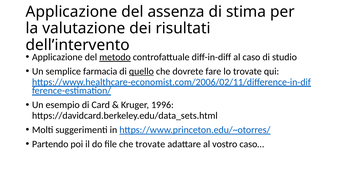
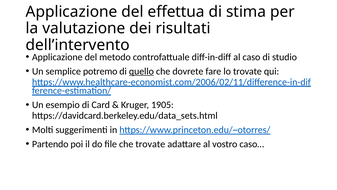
assenza: assenza -> effettua (176, 12)
metodo underline: present -> none (115, 57)
farmacia: farmacia -> potremo (100, 71)
1996: 1996 -> 1905 (162, 105)
